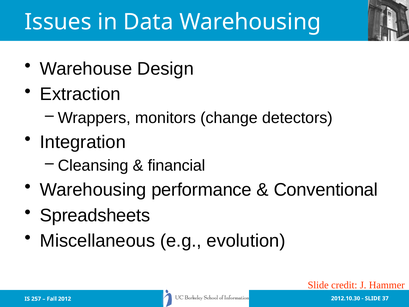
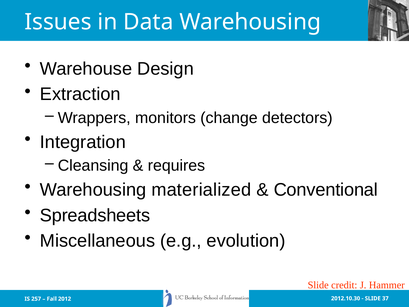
financial: financial -> requires (176, 165)
performance: performance -> materialized (201, 190)
